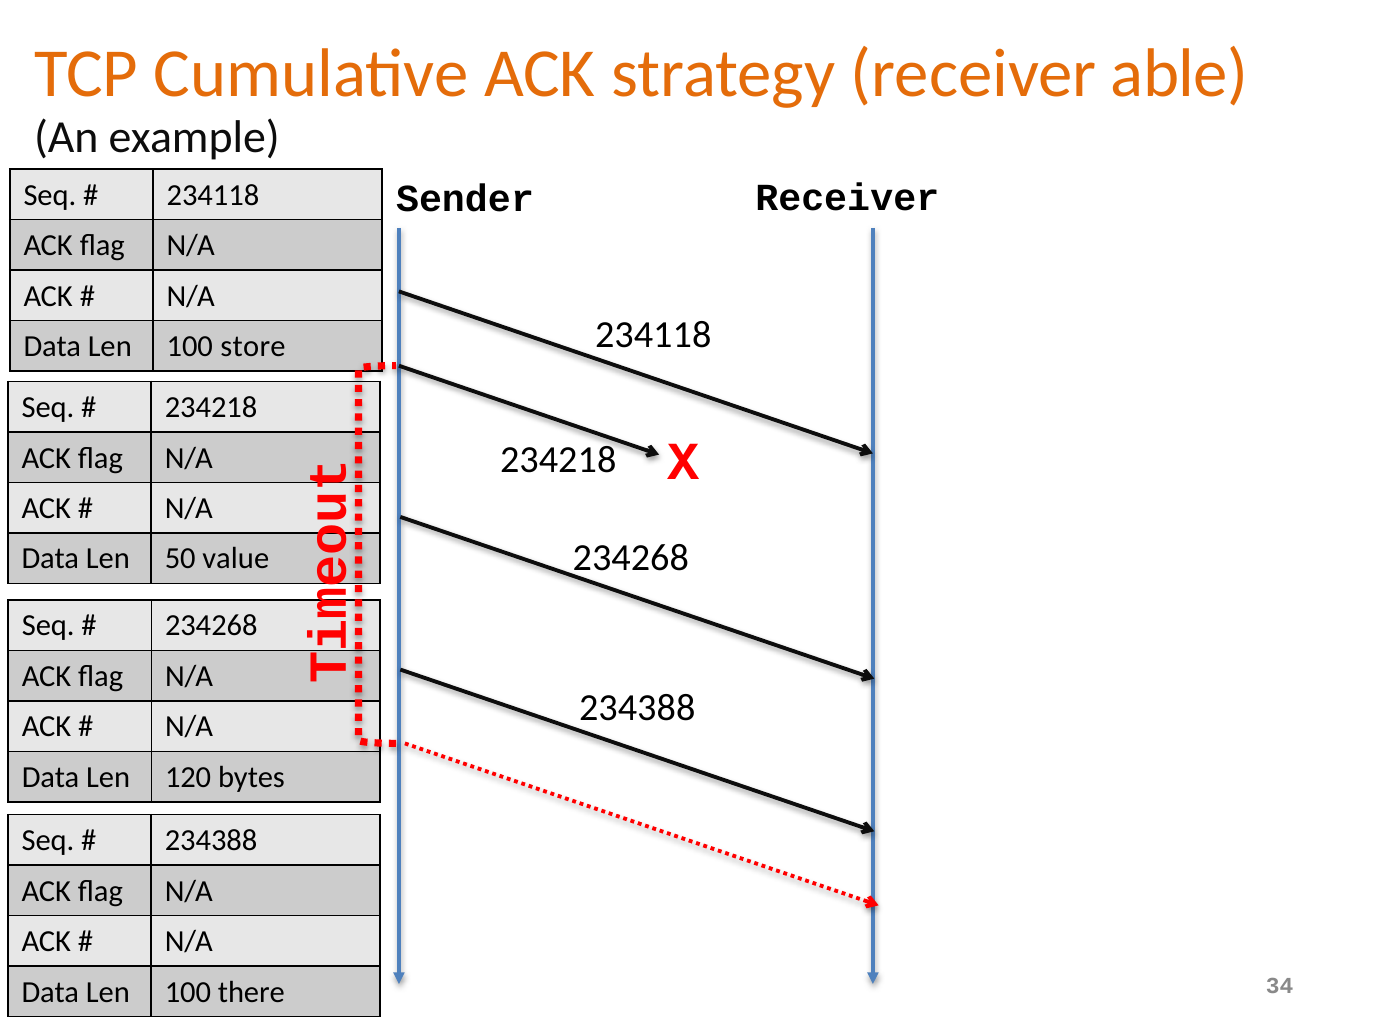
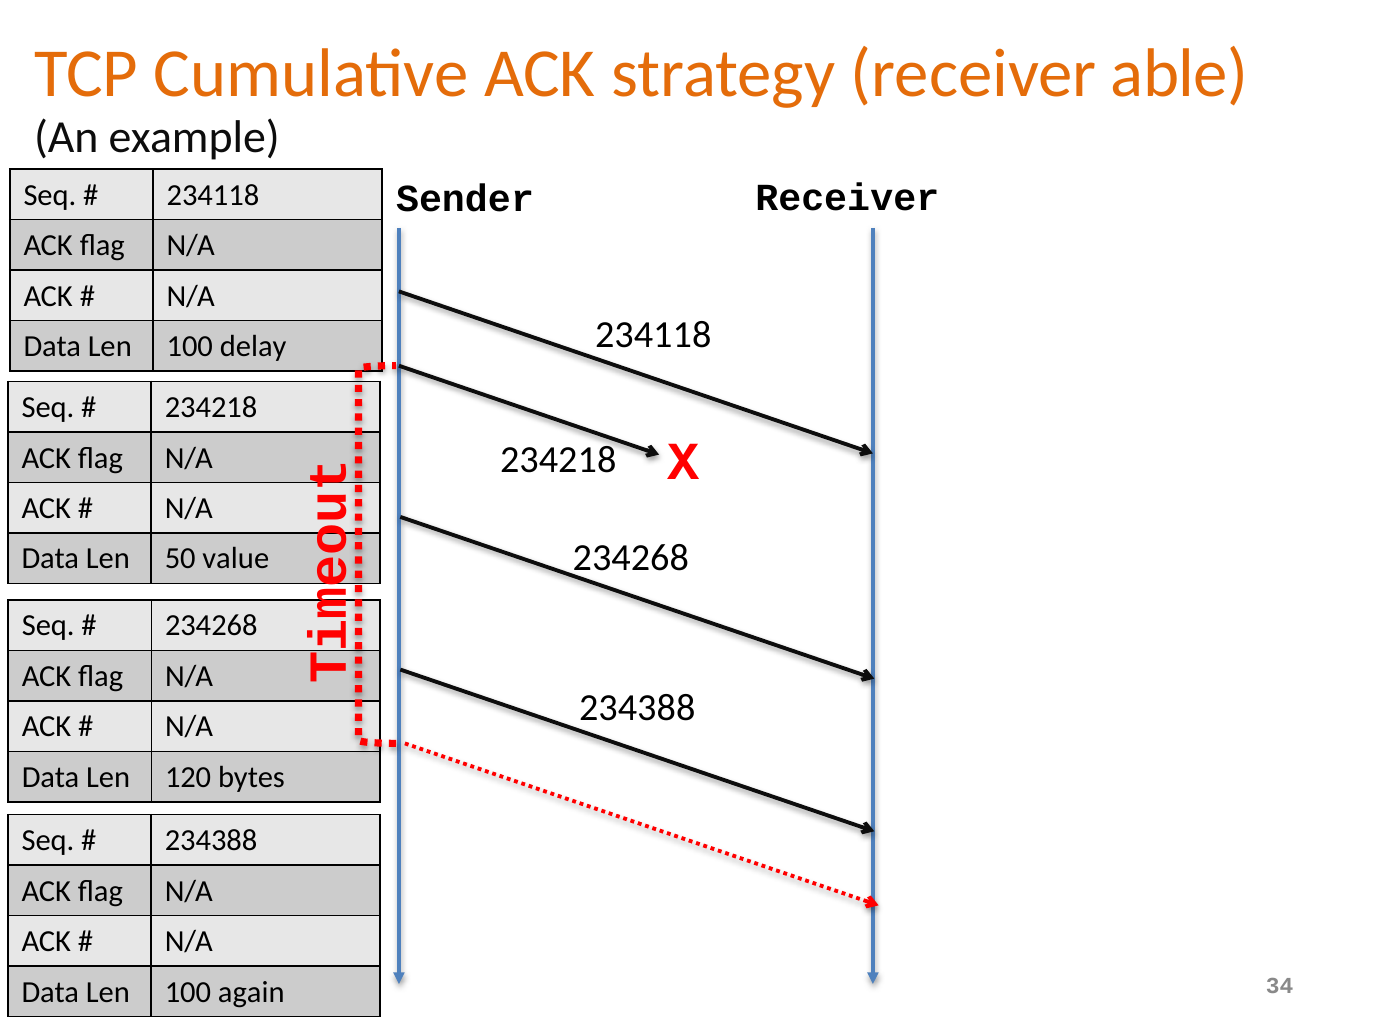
store: store -> delay (253, 347)
there: there -> again (251, 992)
